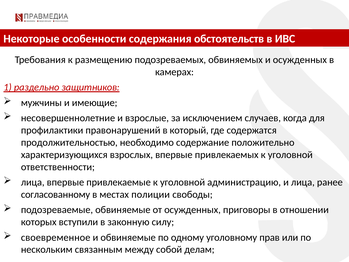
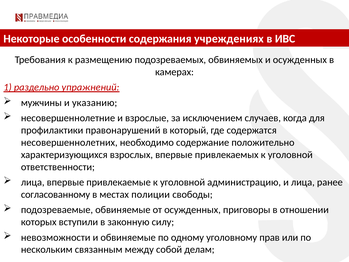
обстоятельств: обстоятельств -> учреждениях (229, 39)
защитников: защитников -> упражнений (90, 87)
имеющие: имеющие -> указанию (95, 103)
продолжительностью: продолжительностью -> несовершеннолетних (69, 142)
своевременное: своевременное -> невозможности (56, 237)
